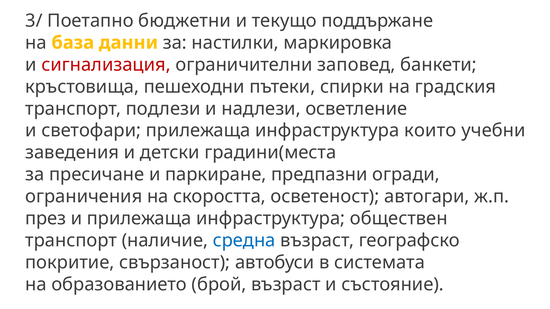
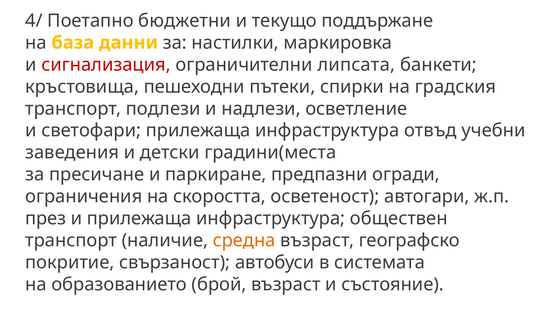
3/: 3/ -> 4/ (34, 21)
заповед: заповед -> липсата (356, 65)
които: които -> отвъд (430, 131)
средна colour: blue -> orange (244, 241)
